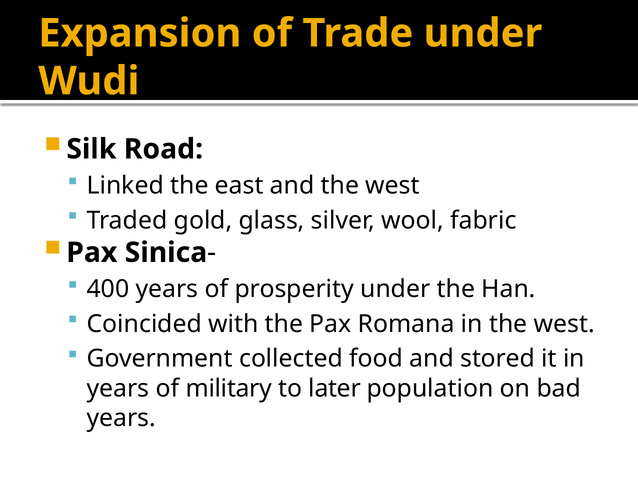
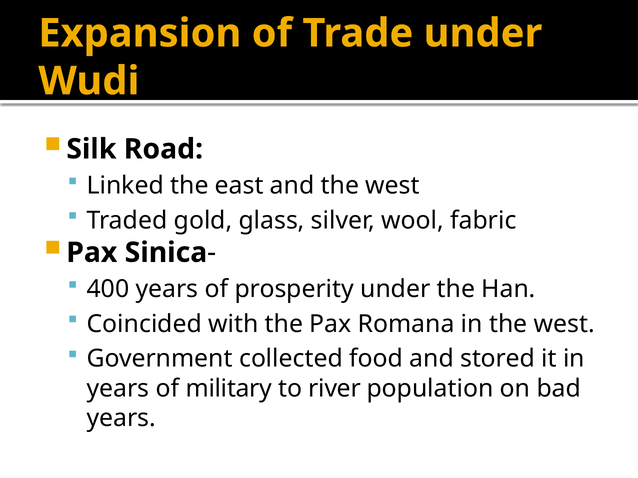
later: later -> river (335, 389)
